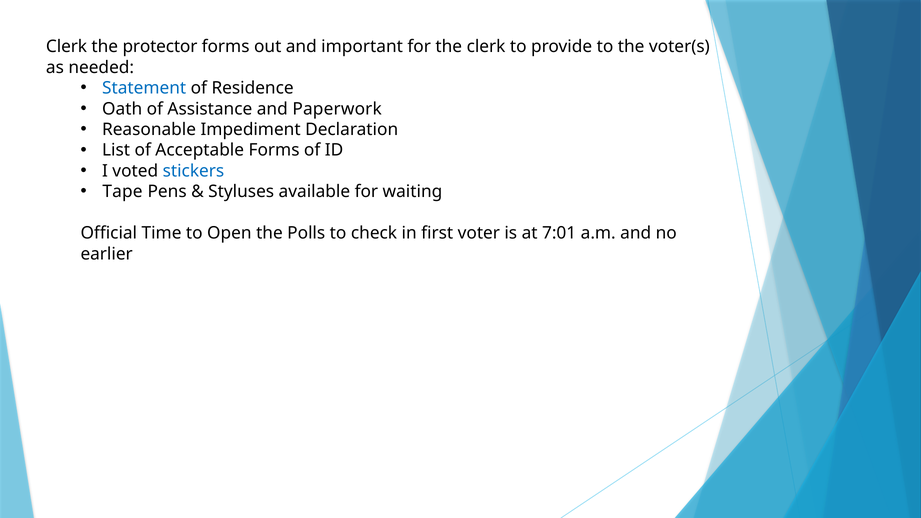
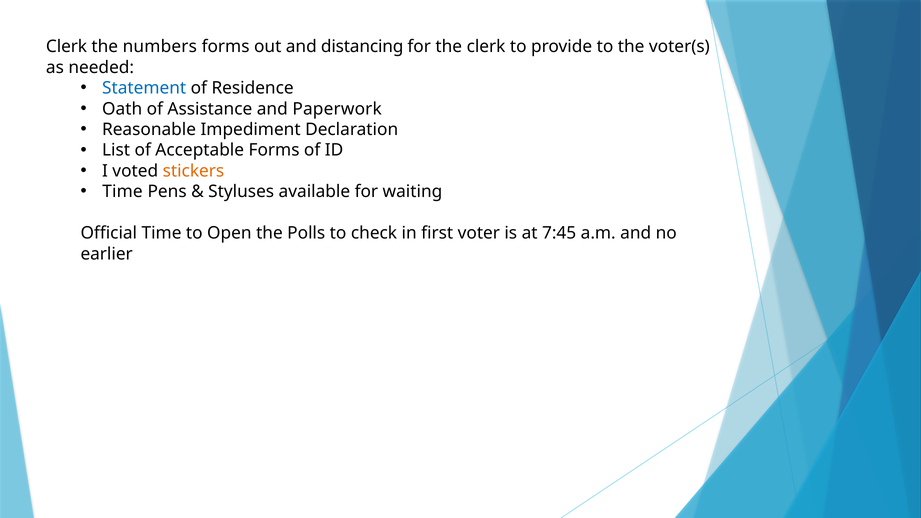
protector: protector -> numbers (160, 47)
important: important -> distancing (362, 47)
stickers colour: blue -> orange (193, 171)
Tape: Tape -> Time (123, 192)
7:01: 7:01 -> 7:45 (559, 233)
